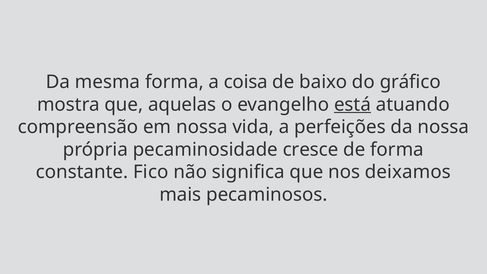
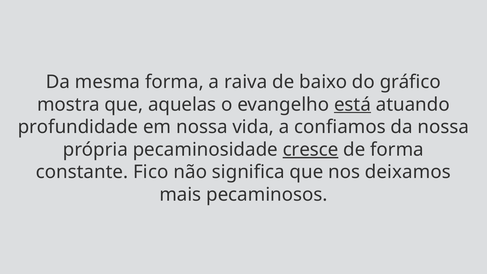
coisa: coisa -> raiva (246, 82)
compreensão: compreensão -> profundidade (78, 127)
perfeições: perfeições -> confiamos (340, 127)
cresce underline: none -> present (311, 150)
